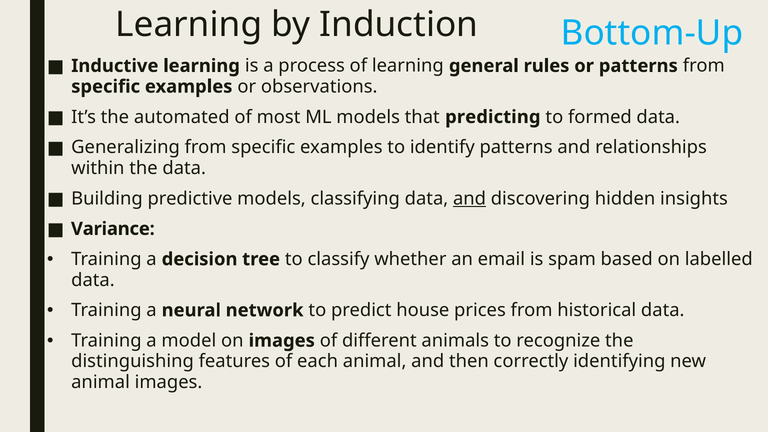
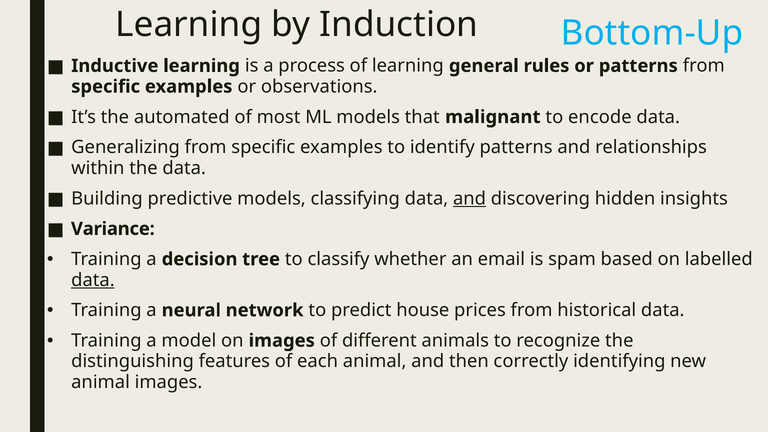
predicting: predicting -> malignant (493, 117)
formed: formed -> encode (600, 117)
data underline: none -> present (93, 280)
